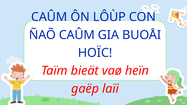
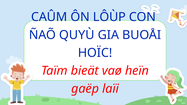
ÑAÕ CAÛM: CAÛM -> QUYÙ (77, 35)
